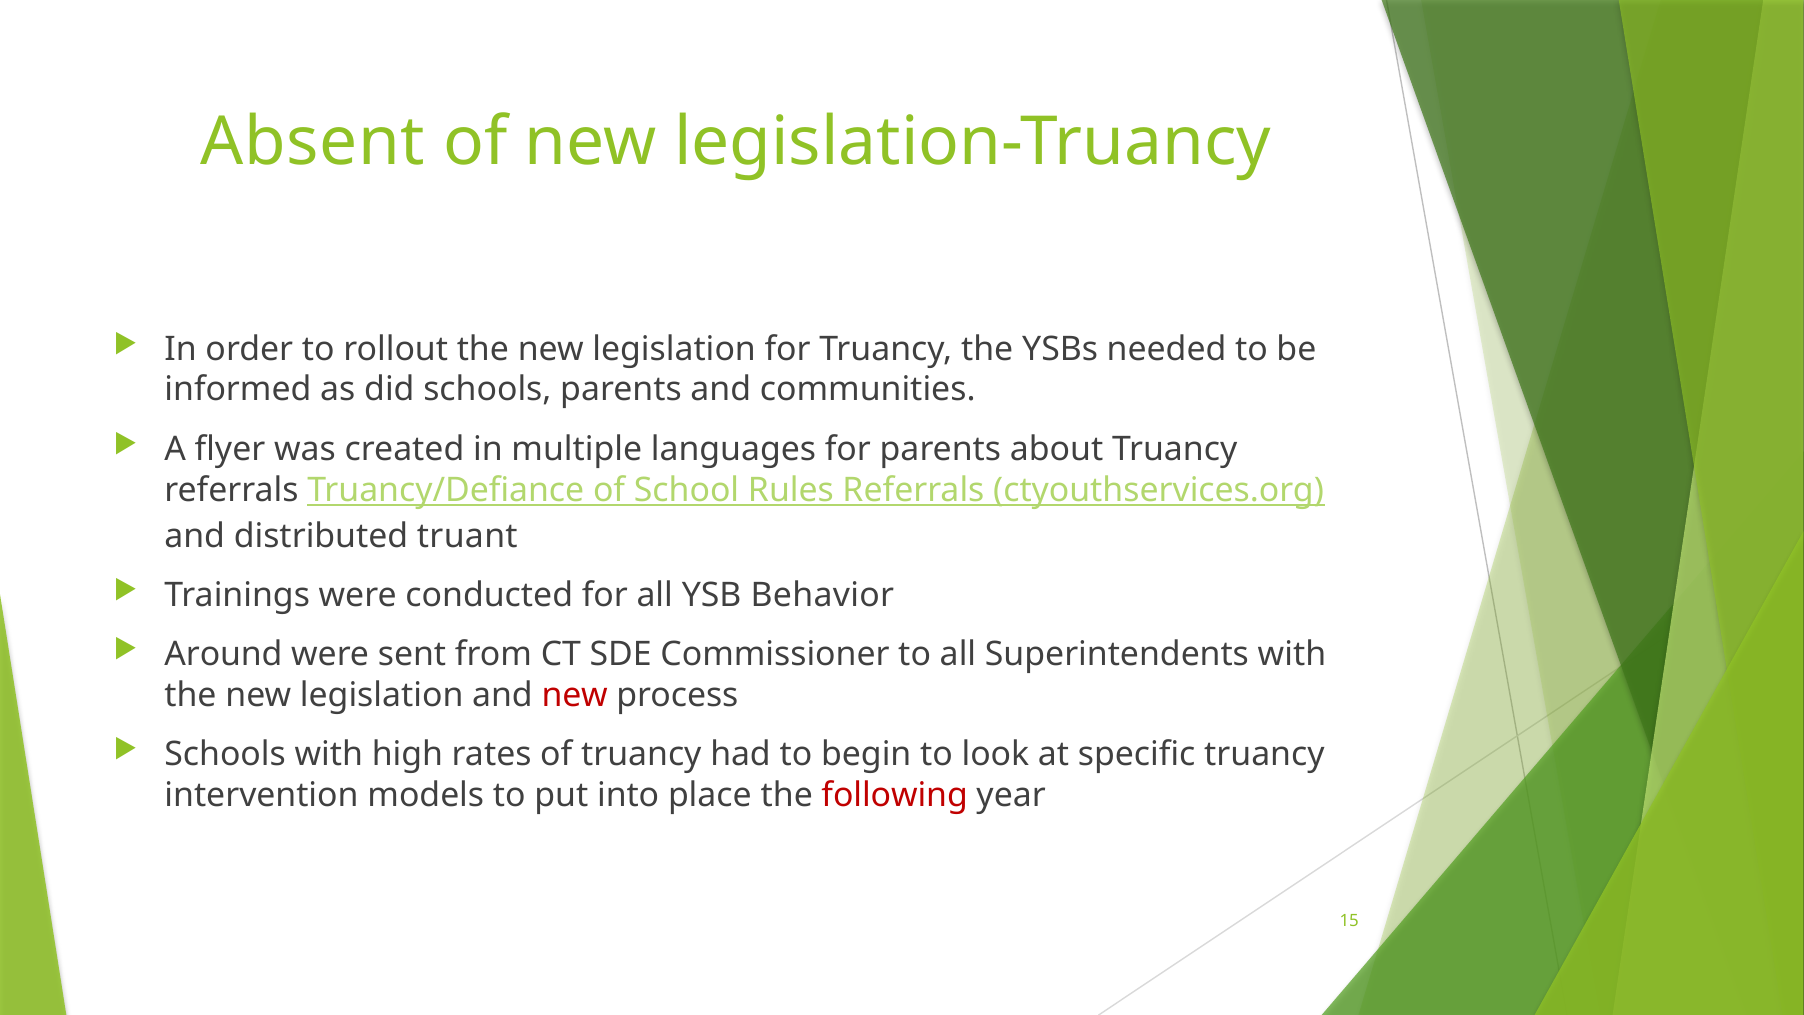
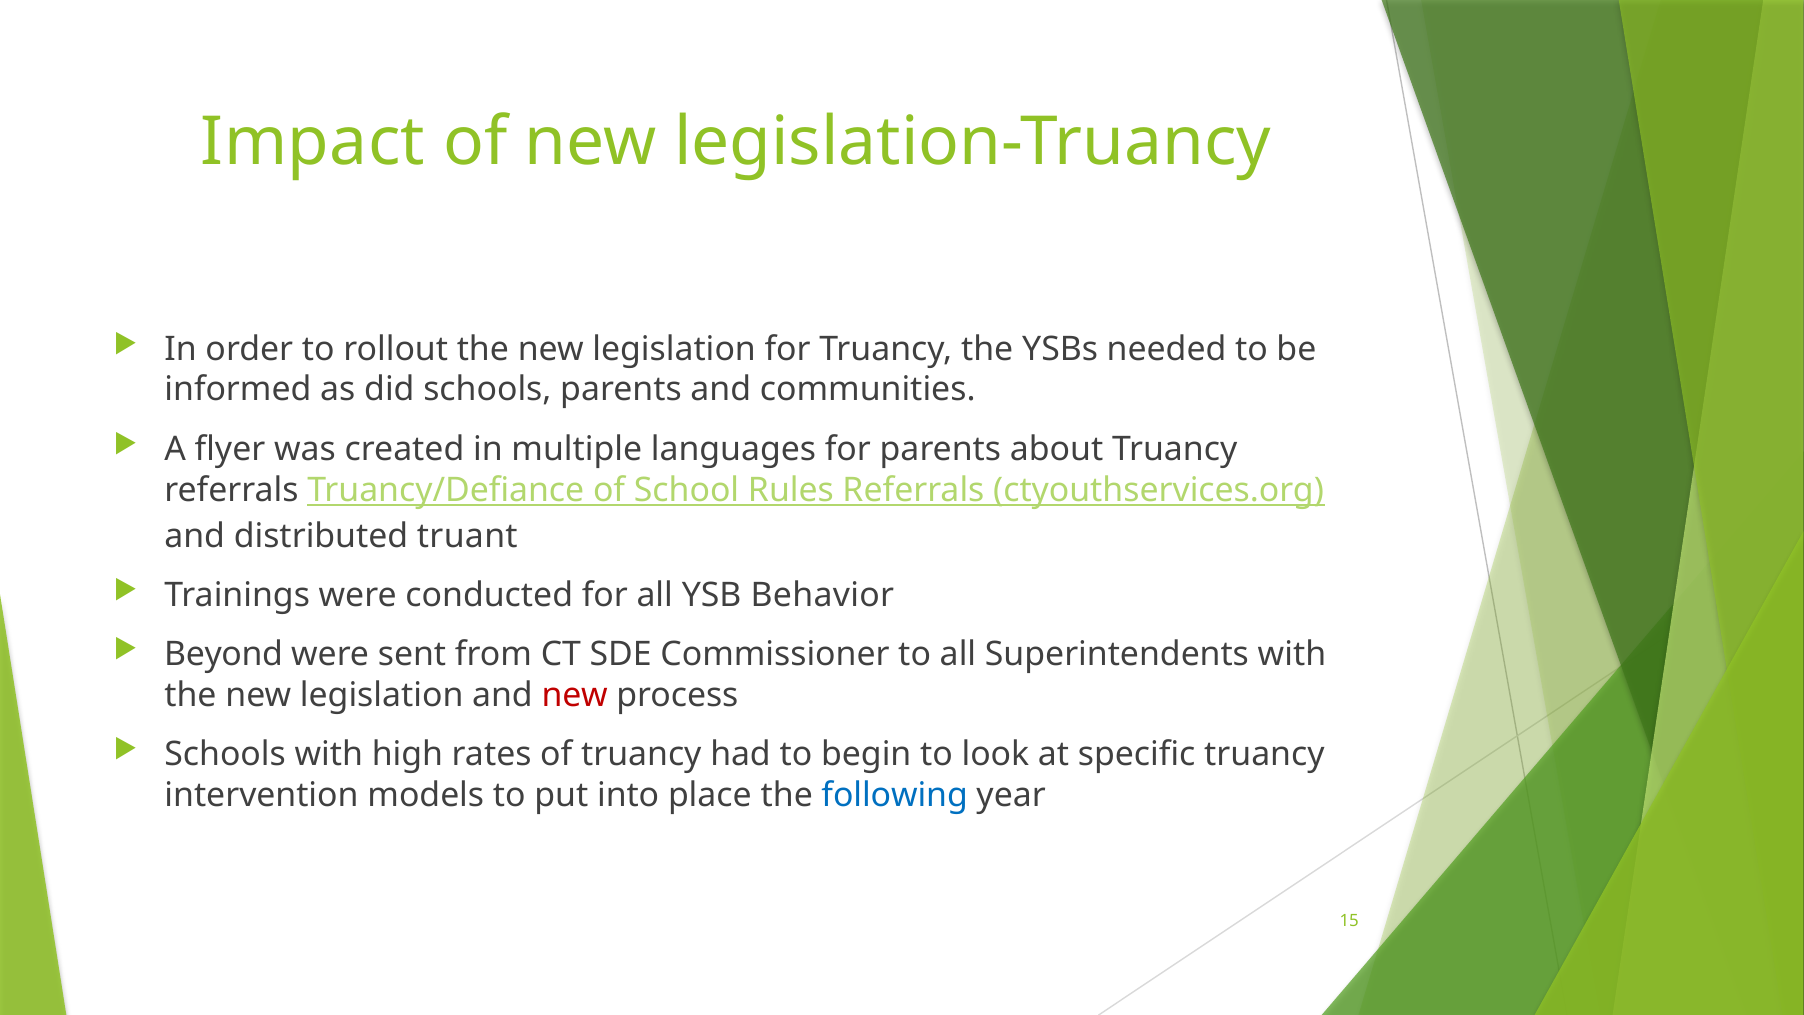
Absent: Absent -> Impact (313, 142)
Around: Around -> Beyond (224, 655)
following colour: red -> blue (895, 795)
